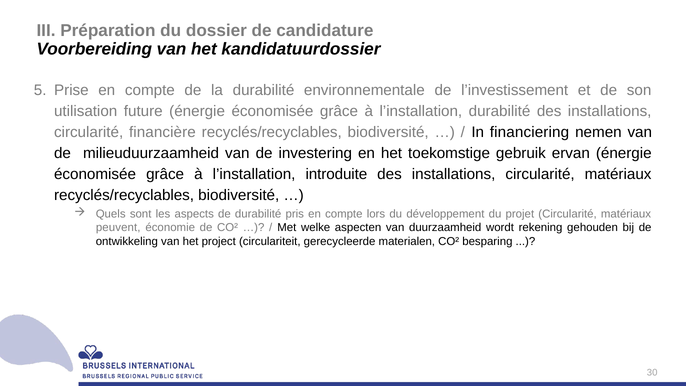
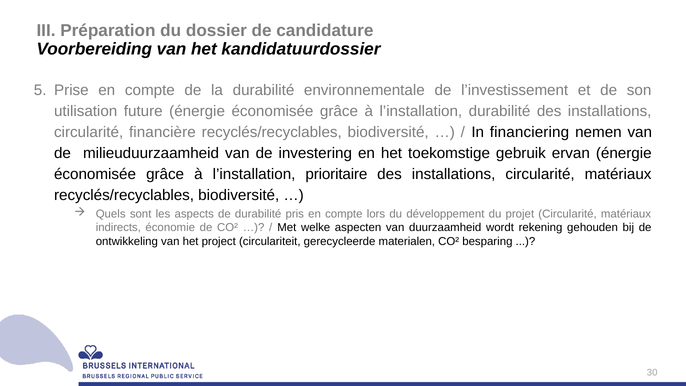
introduite: introduite -> prioritaire (336, 174)
peuvent: peuvent -> indirects (118, 227)
